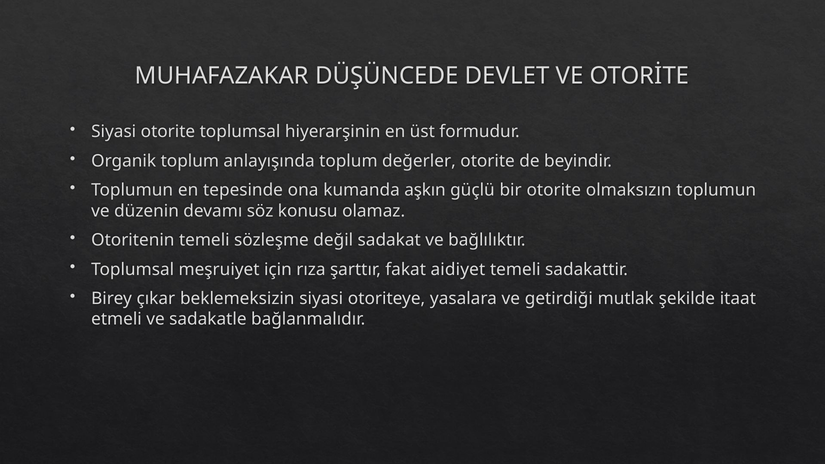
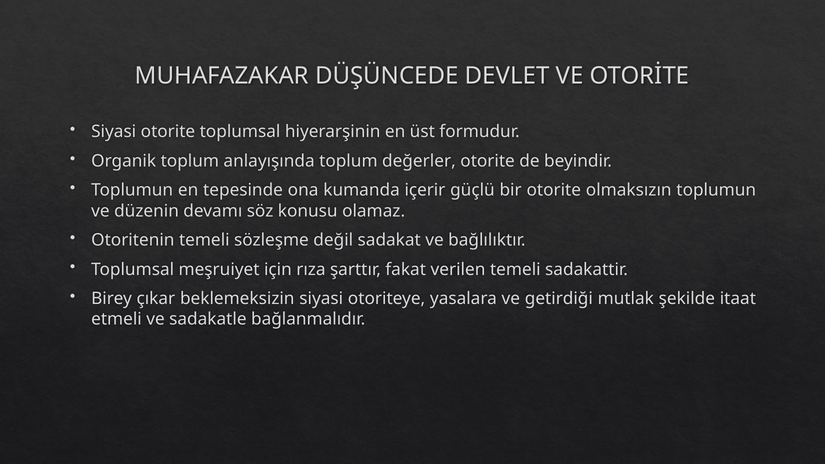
aşkın: aşkın -> içerir (425, 190)
aidiyet: aidiyet -> verilen (458, 269)
